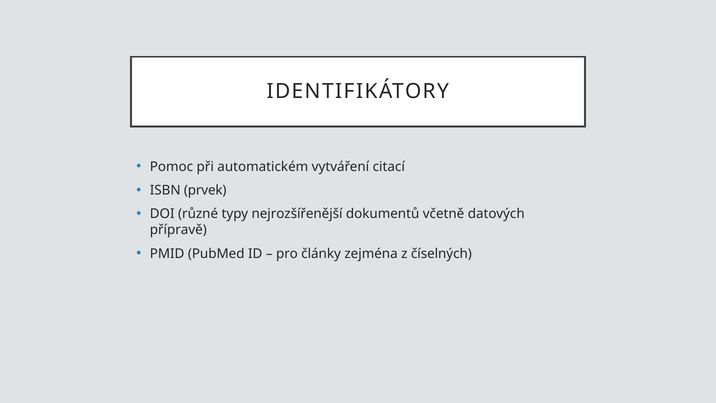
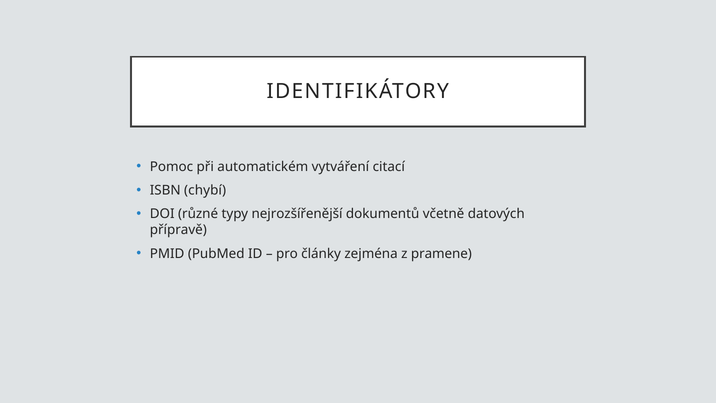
prvek: prvek -> chybí (205, 190)
číselných: číselných -> pramene (441, 253)
